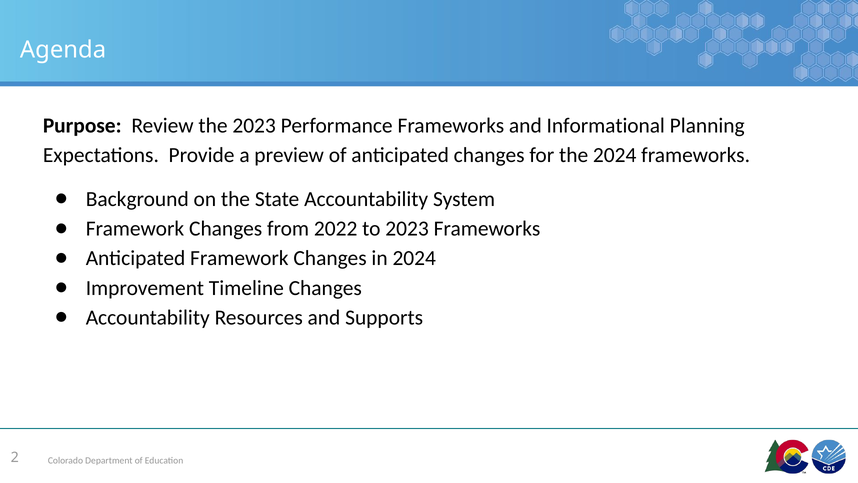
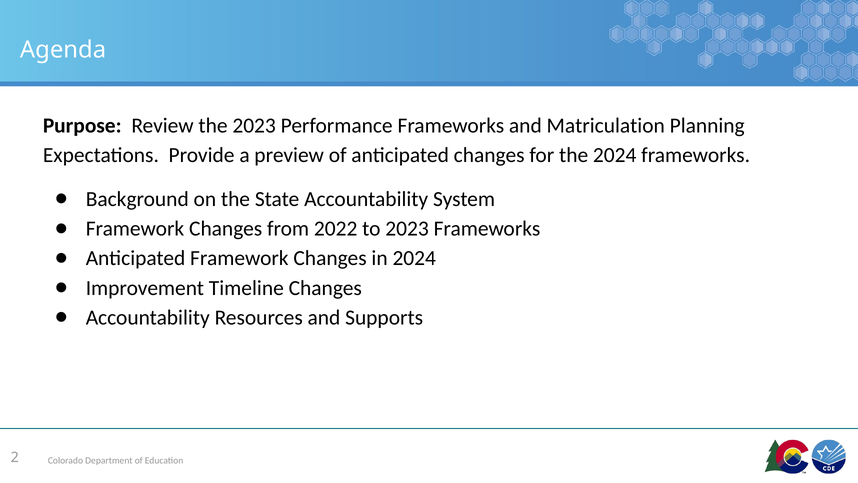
Informational: Informational -> Matriculation (606, 125)
